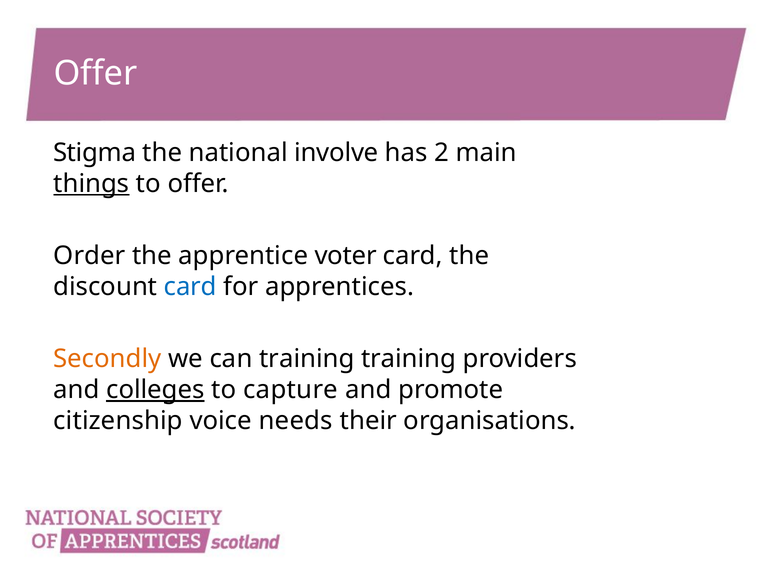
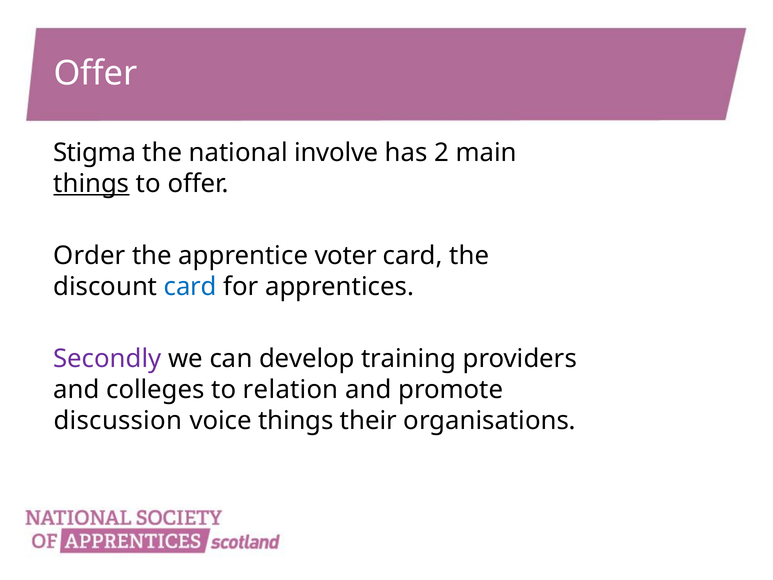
Secondly colour: orange -> purple (107, 359)
can training: training -> develop (307, 359)
colleges underline: present -> none (155, 390)
capture: capture -> relation (291, 390)
citizenship: citizenship -> discussion (118, 421)
voice needs: needs -> things (296, 421)
